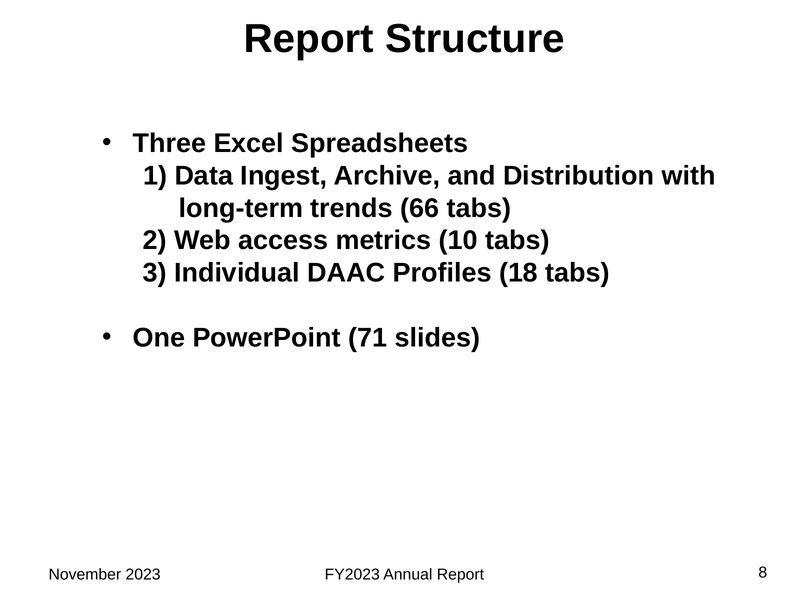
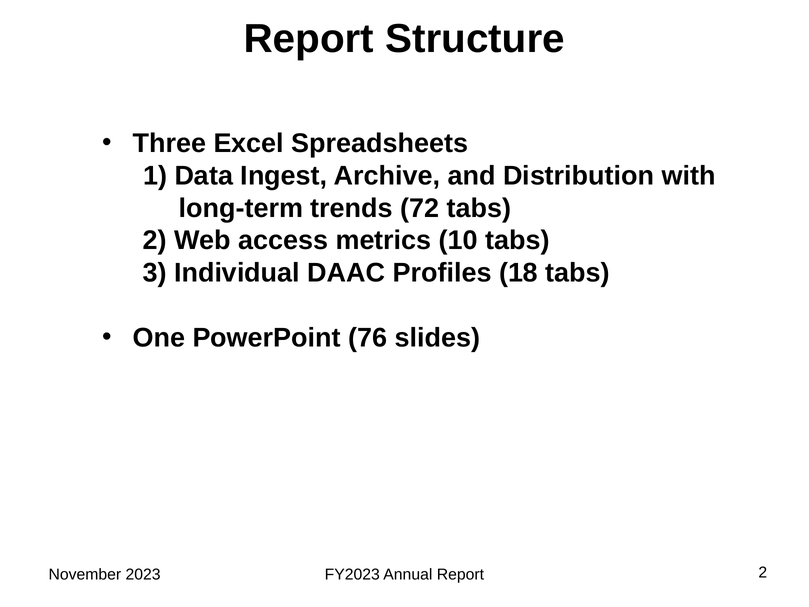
66: 66 -> 72 (420, 208)
71: 71 -> 76 (368, 338)
Report 8: 8 -> 2 (763, 572)
